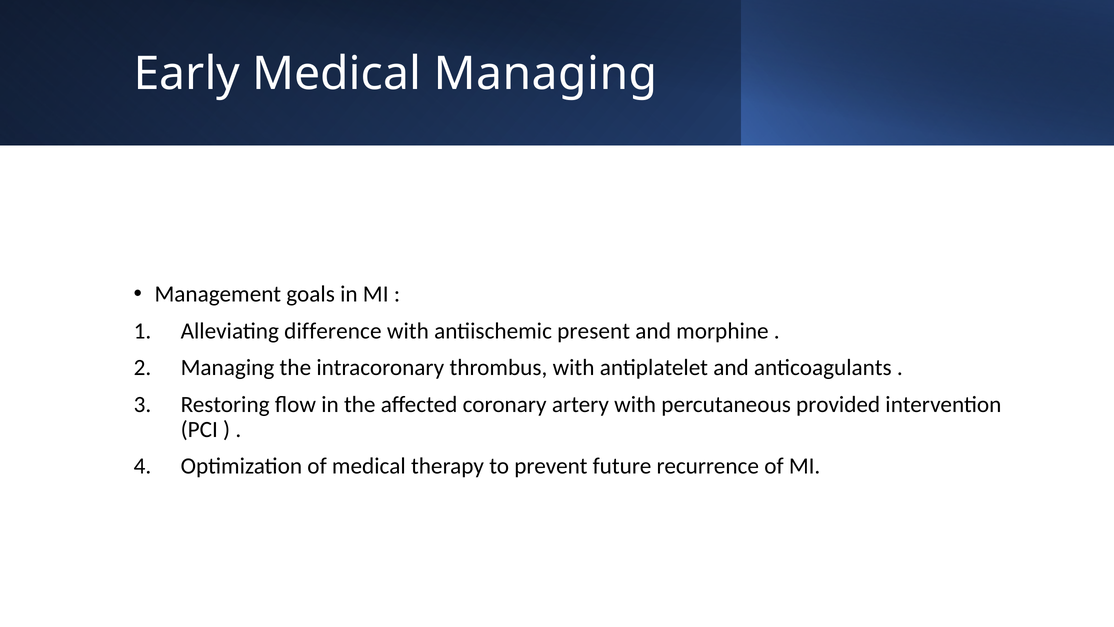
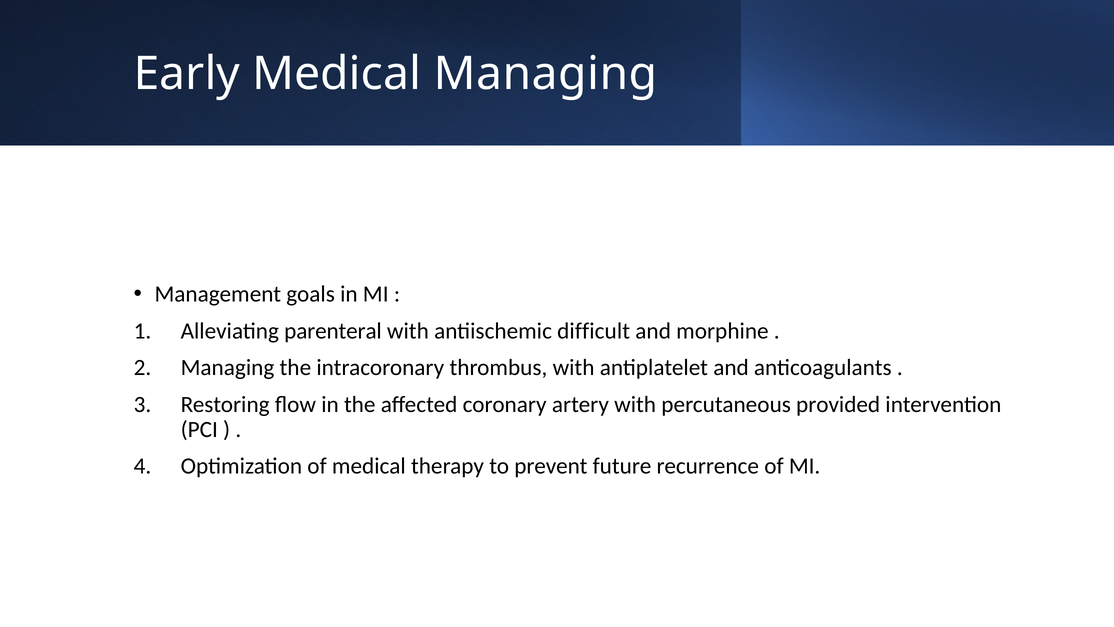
difference: difference -> parenteral (333, 331)
present: present -> difficult (594, 331)
